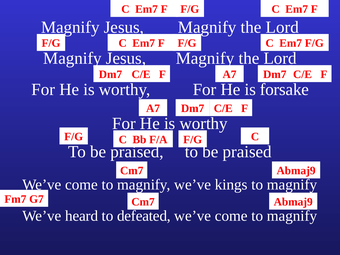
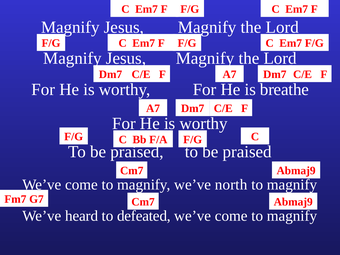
forsake: forsake -> breathe (284, 90)
kings: kings -> north (231, 185)
